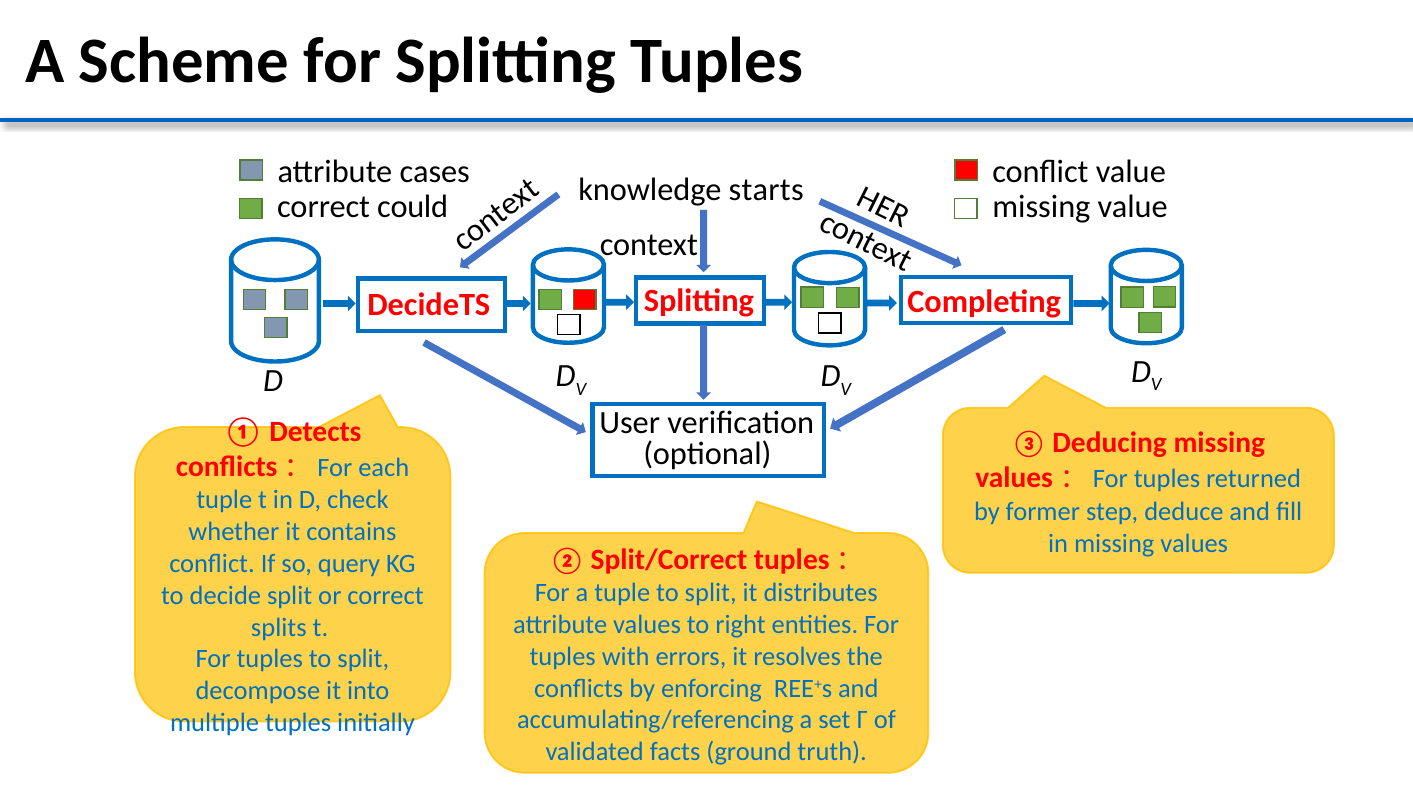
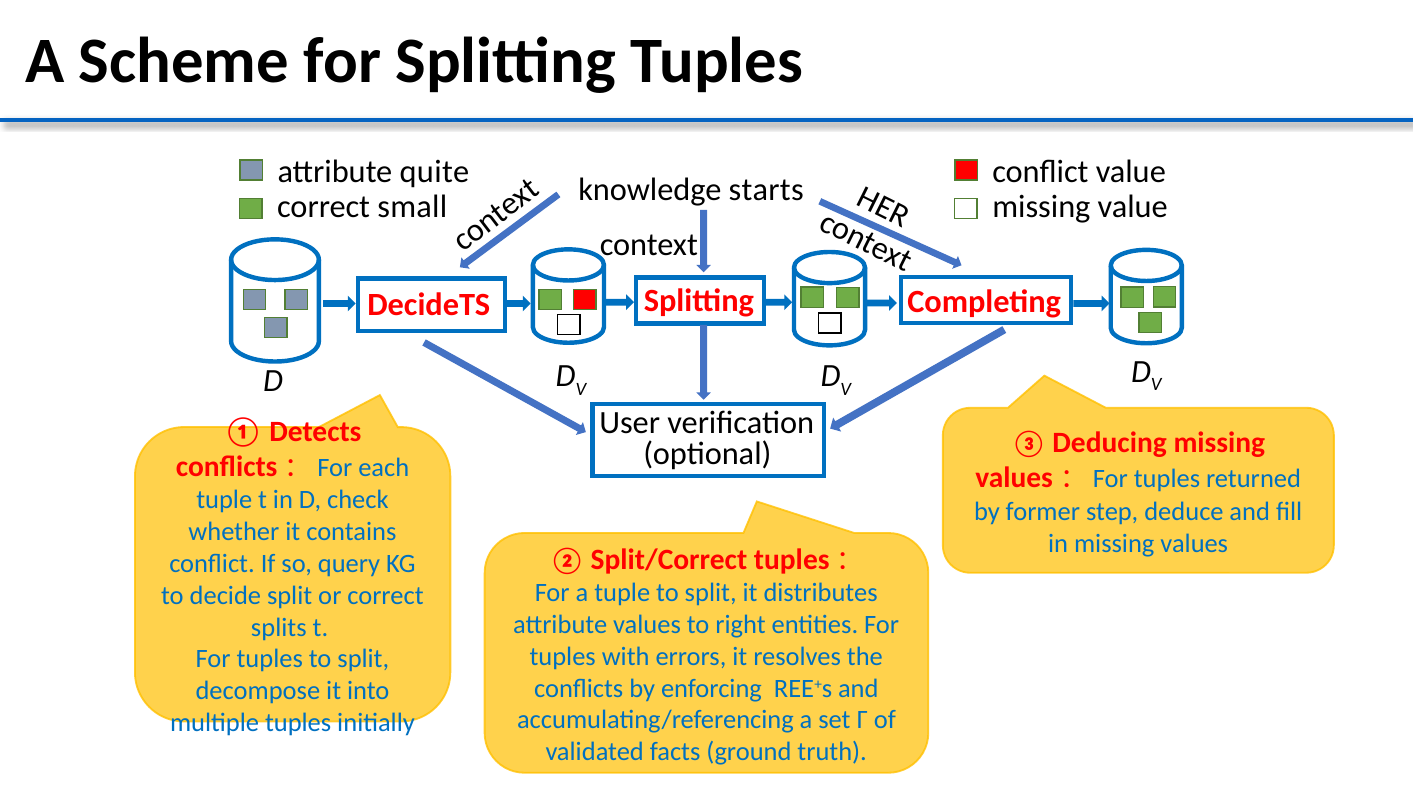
cases: cases -> quite (434, 172)
could: could -> small (412, 206)
